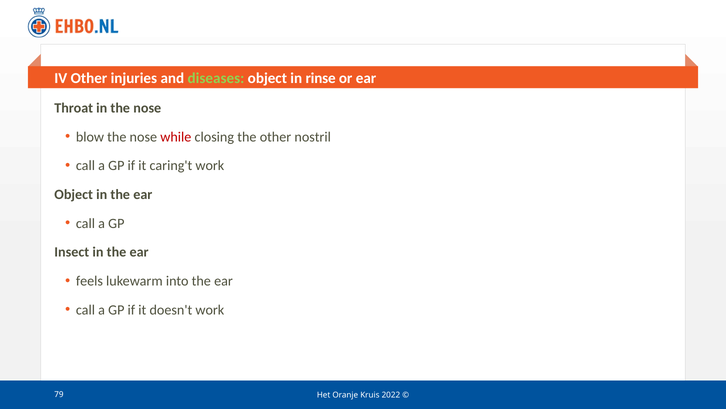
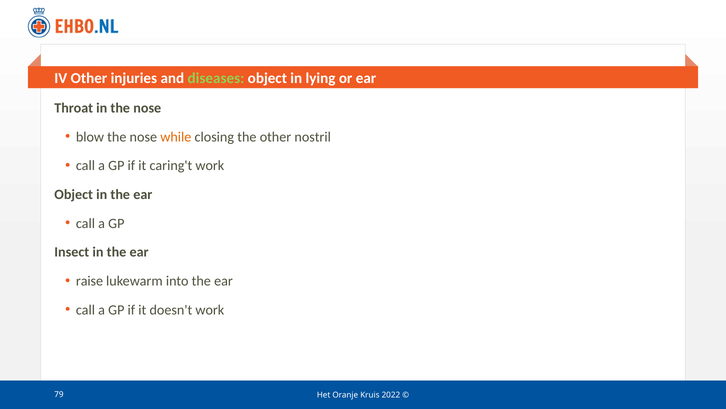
rinse: rinse -> lying (321, 78)
while colour: red -> orange (176, 137)
feels: feels -> raise (89, 281)
